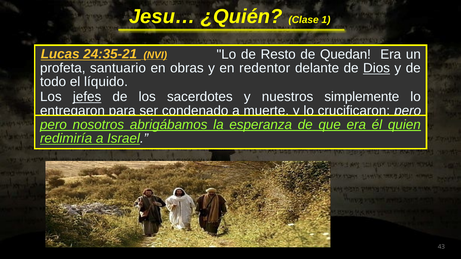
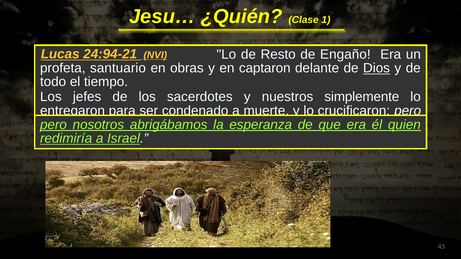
24:35-21: 24:35-21 -> 24:94-21 (110, 54)
Quedan: Quedan -> Engaño (345, 54)
redentor: redentor -> captaron (265, 68)
líquido: líquido -> tiempo (106, 82)
jefes underline: present -> none (87, 97)
